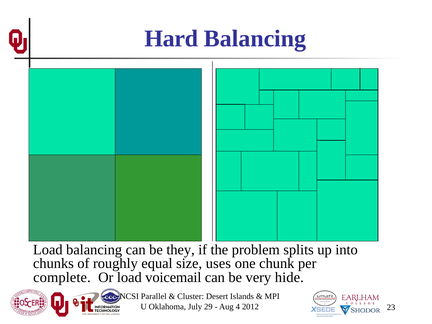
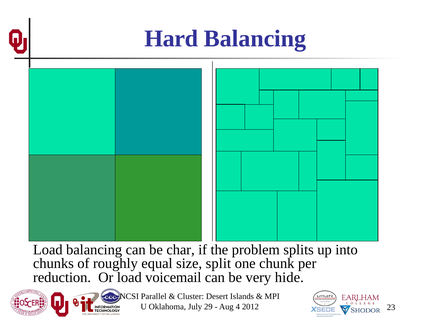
they: they -> char (181, 250)
uses: uses -> split (218, 263)
complete: complete -> reduction (62, 277)
